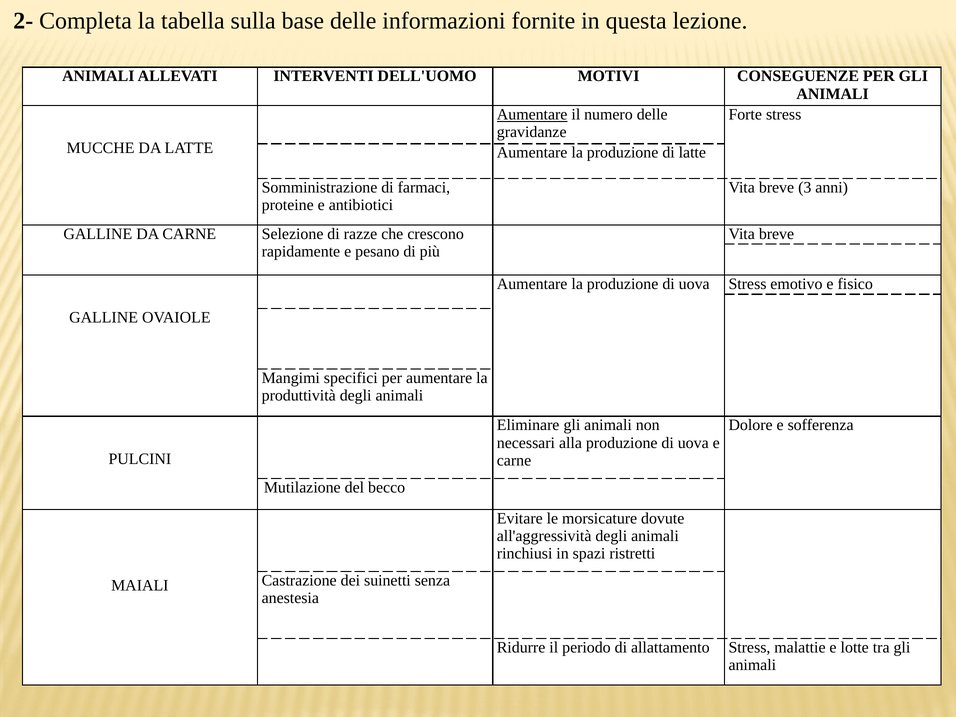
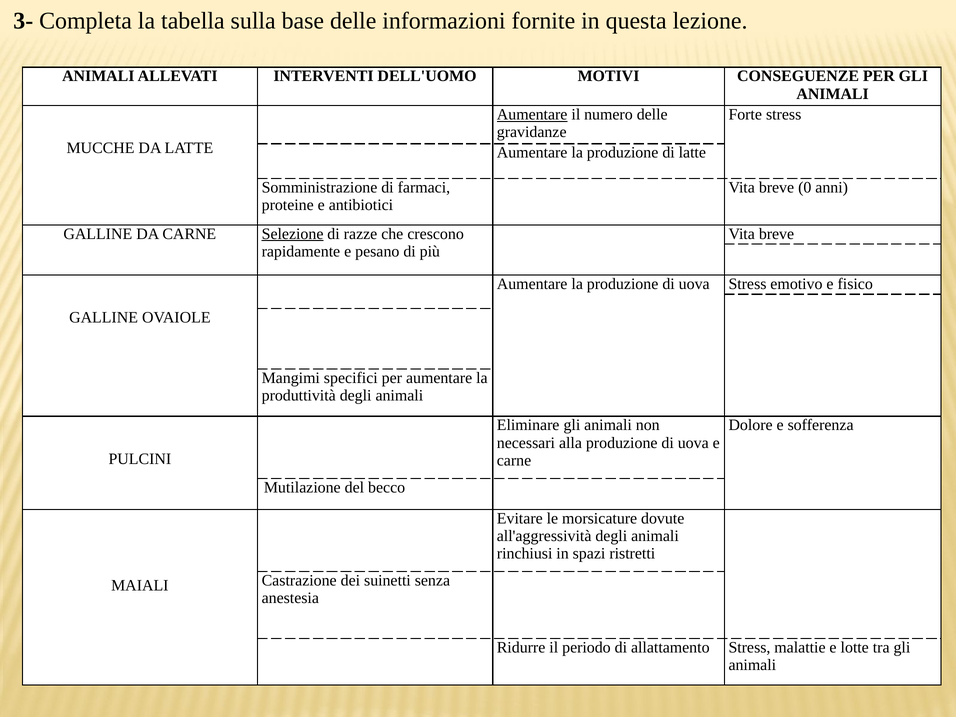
2-: 2- -> 3- (23, 21)
3: 3 -> 0 (805, 187)
Selezione underline: none -> present (293, 234)
